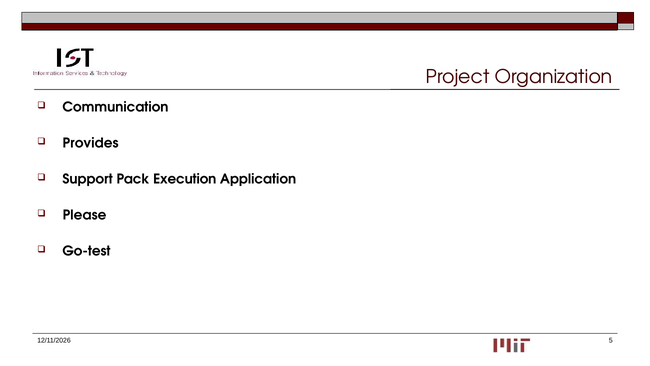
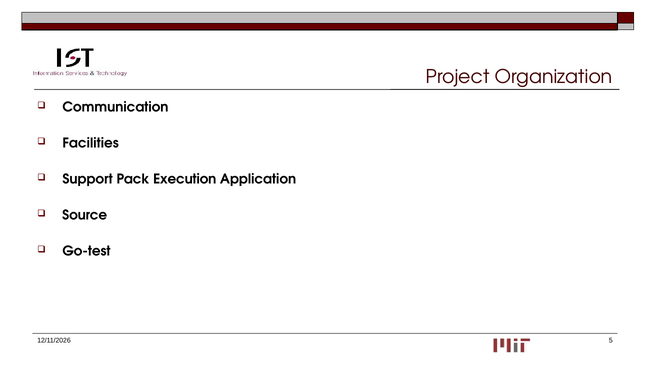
Provides: Provides -> Facilities (91, 143)
Please: Please -> Source (85, 215)
